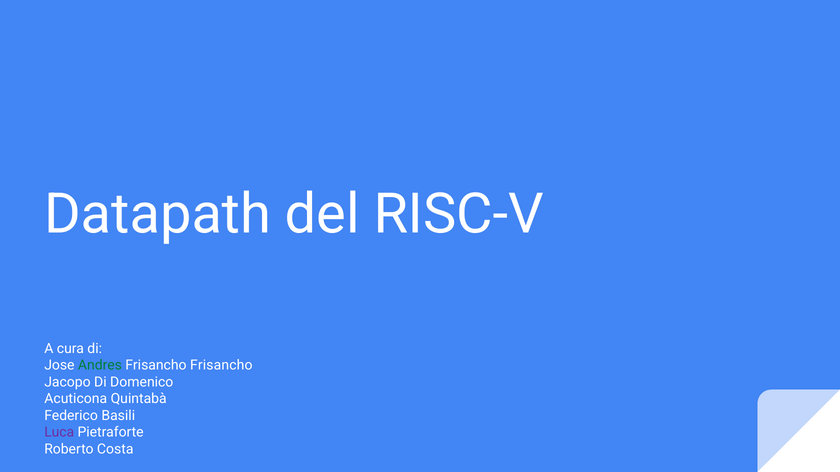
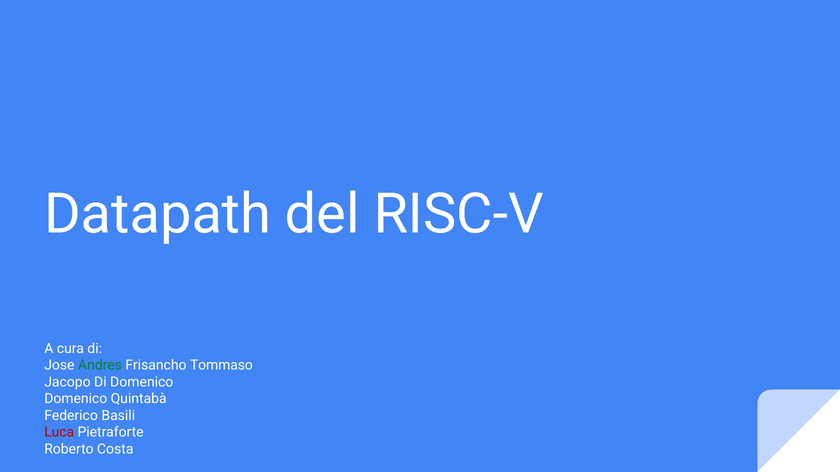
Frisancho Frisancho: Frisancho -> Tommaso (221, 366)
Acuticona: Acuticona -> Domenico (76, 399)
Luca colour: purple -> red (59, 433)
